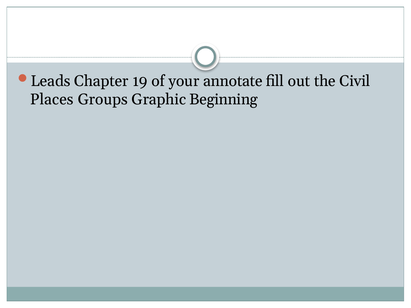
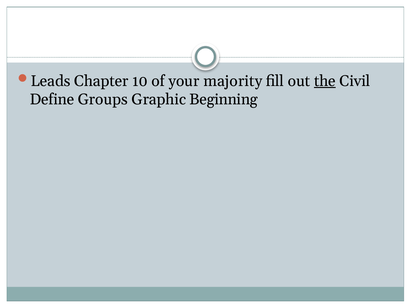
19: 19 -> 10 (140, 81)
annotate: annotate -> majority (233, 81)
the underline: none -> present (325, 81)
Places: Places -> Define (52, 100)
